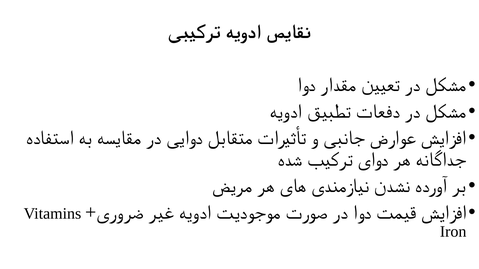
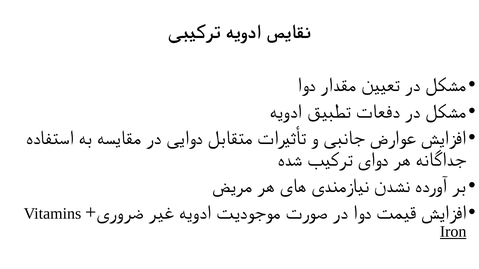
Iron underline: none -> present (453, 232)
